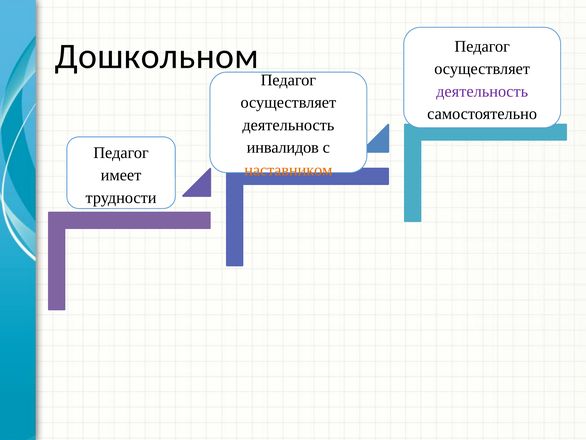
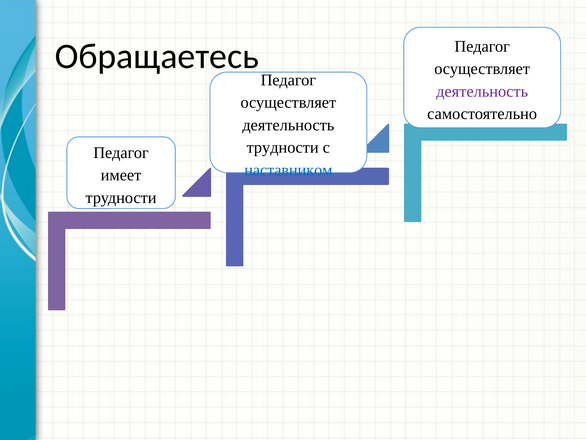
Дошкольном: Дошкольном -> Обращаетесь (157, 56)
инвалидов: инвалидов -> трудности (283, 147)
наставником colour: orange -> blue (288, 170)
